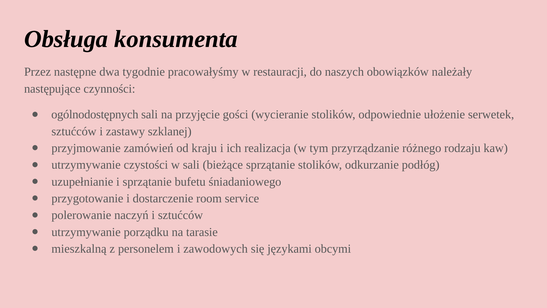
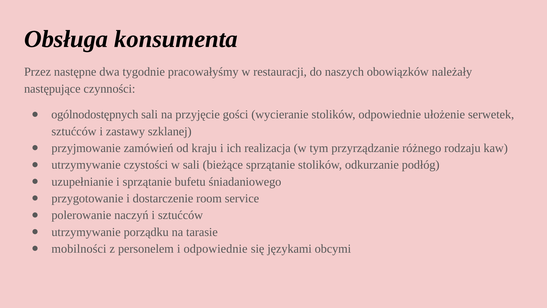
mieszkalną: mieszkalną -> mobilności (79, 249)
i zawodowych: zawodowych -> odpowiednie (216, 249)
